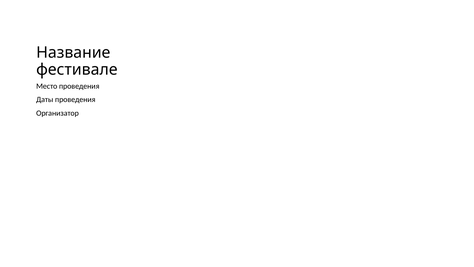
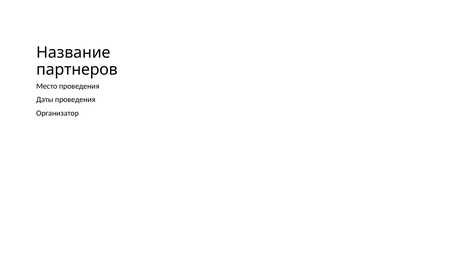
фестивале: фестивале -> партнеров (77, 70)
